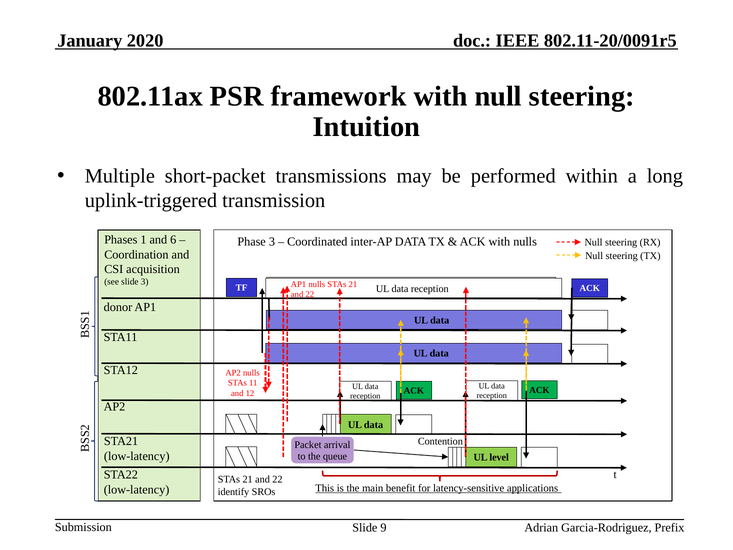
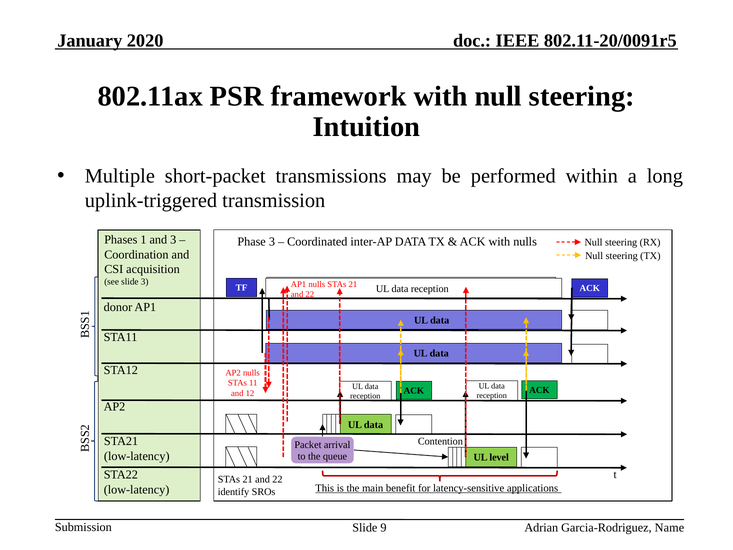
and 6: 6 -> 3 (173, 240)
Prefix: Prefix -> Name (669, 527)
